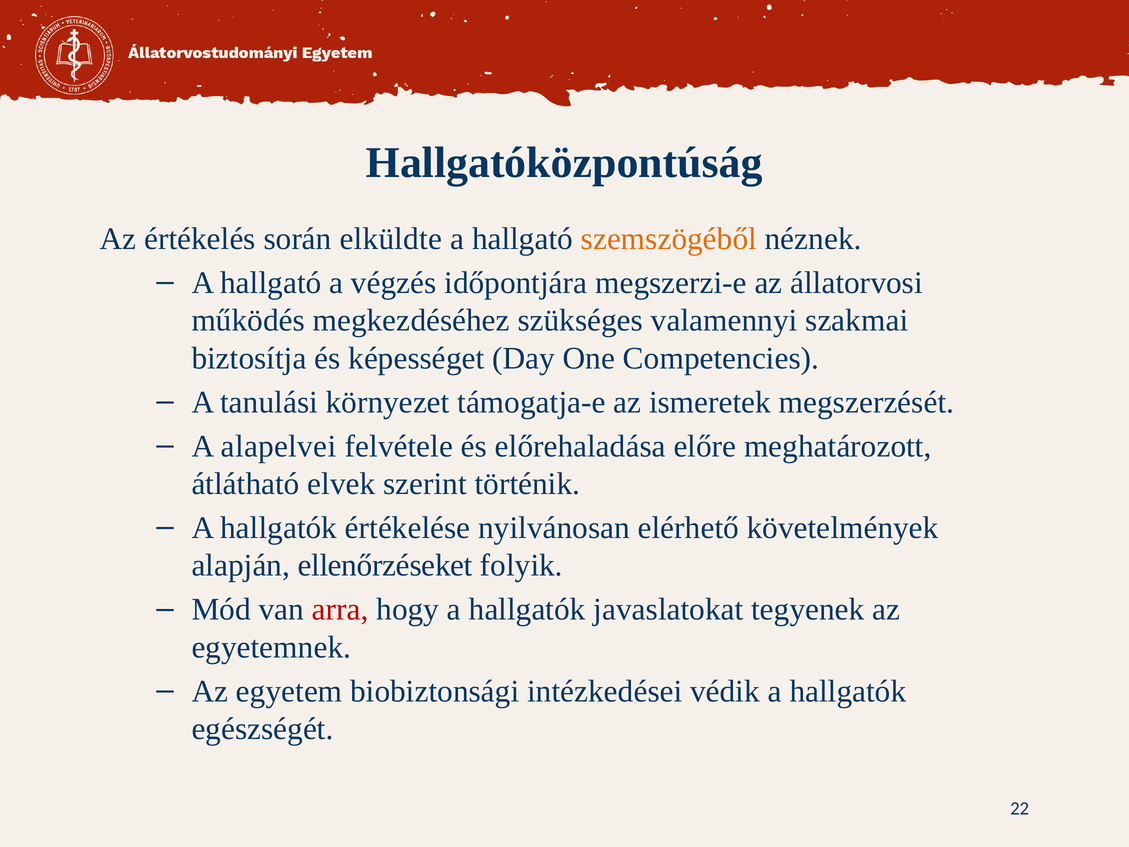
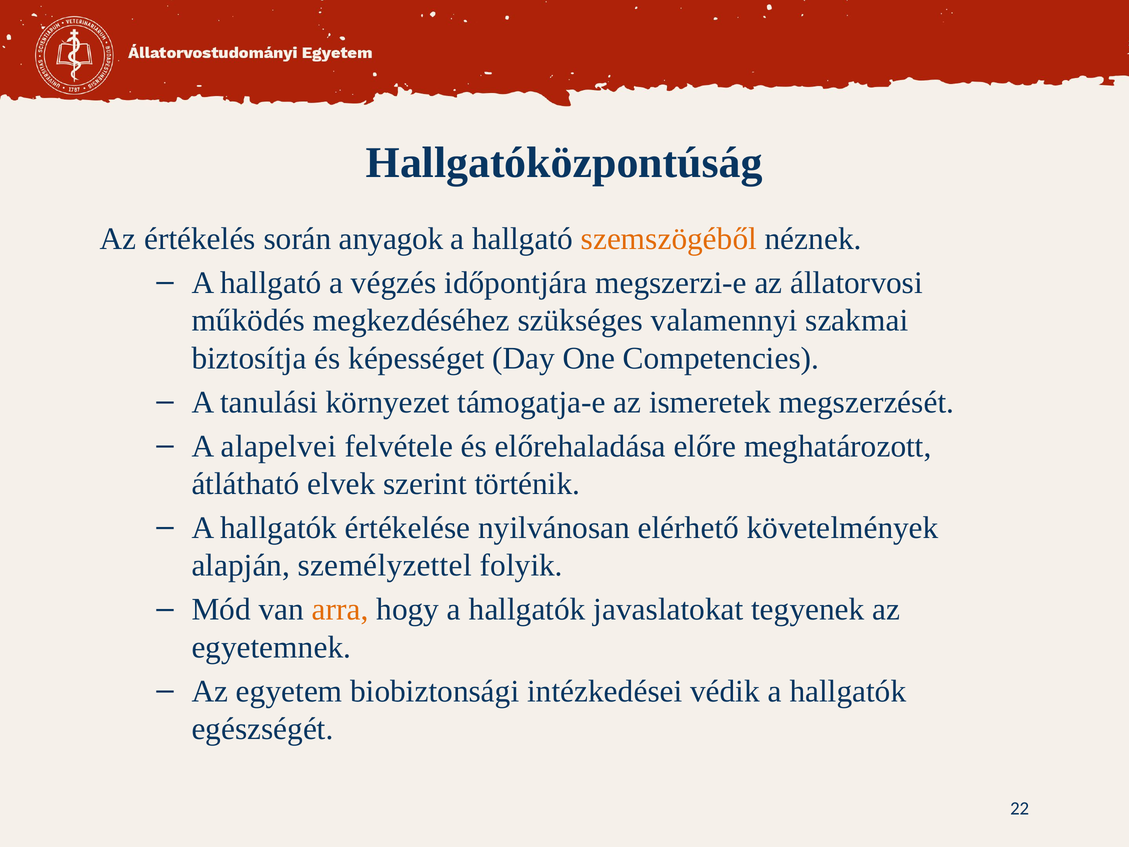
elküldte: elküldte -> anyagok (391, 239)
ellenőrzéseket: ellenőrzéseket -> személyzettel (385, 565)
arra colour: red -> orange (340, 609)
